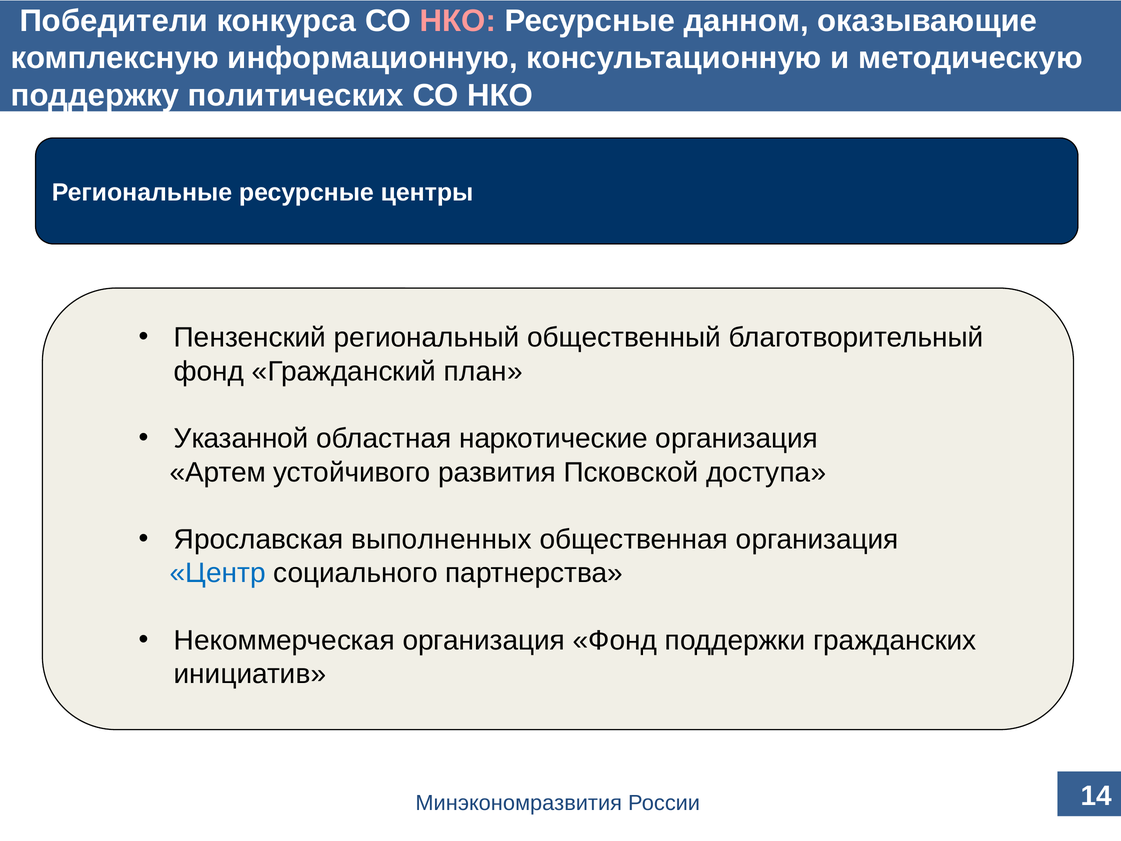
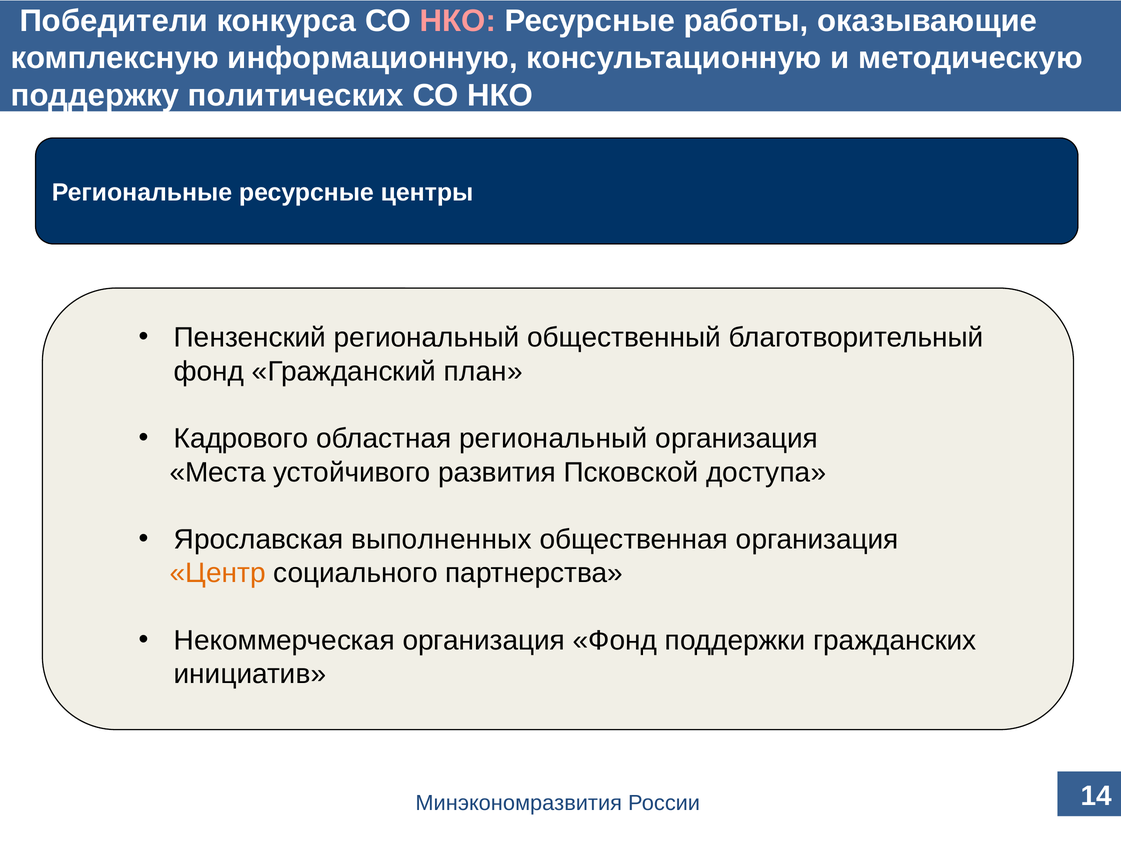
данном: данном -> работы (746, 21)
Указанной: Указанной -> Кадрового (241, 438)
областная наркотические: наркотические -> региональный (553, 438)
Артем: Артем -> Места (218, 472)
Центр colour: blue -> orange (218, 573)
